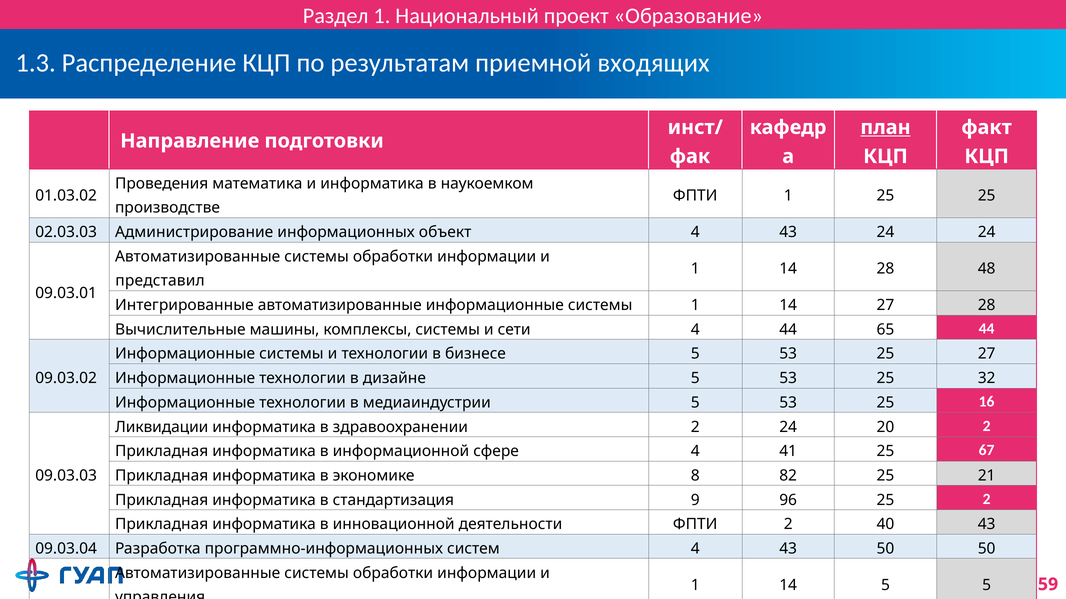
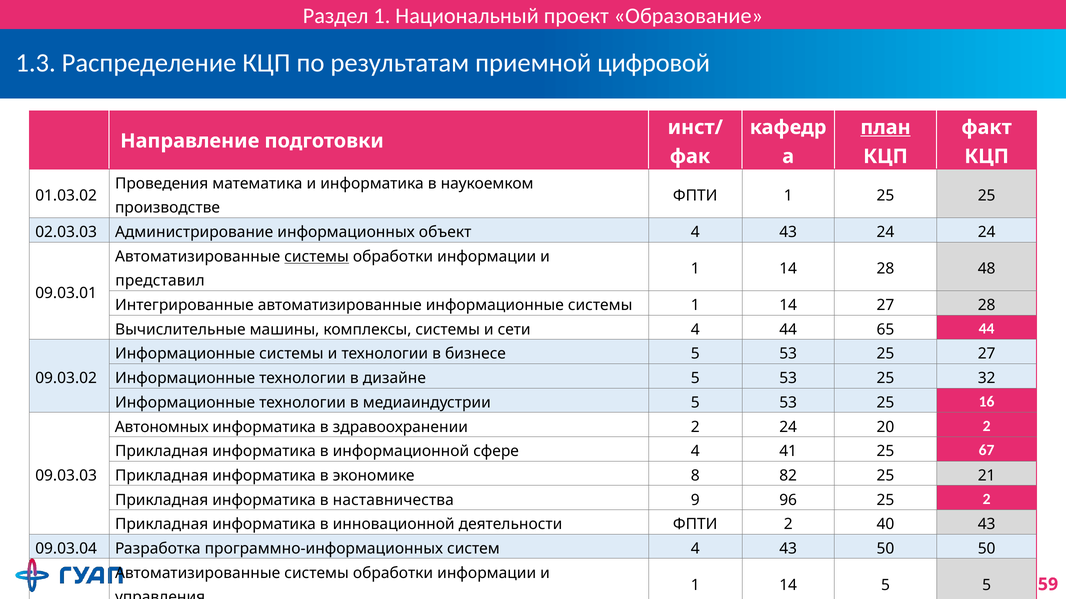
входящих: входящих -> цифровой (654, 63)
системы underline: none -> present (317, 257)
Ликвидации: Ликвидации -> Автономных (162, 427)
стандартизация: стандартизация -> наставничества (393, 500)
